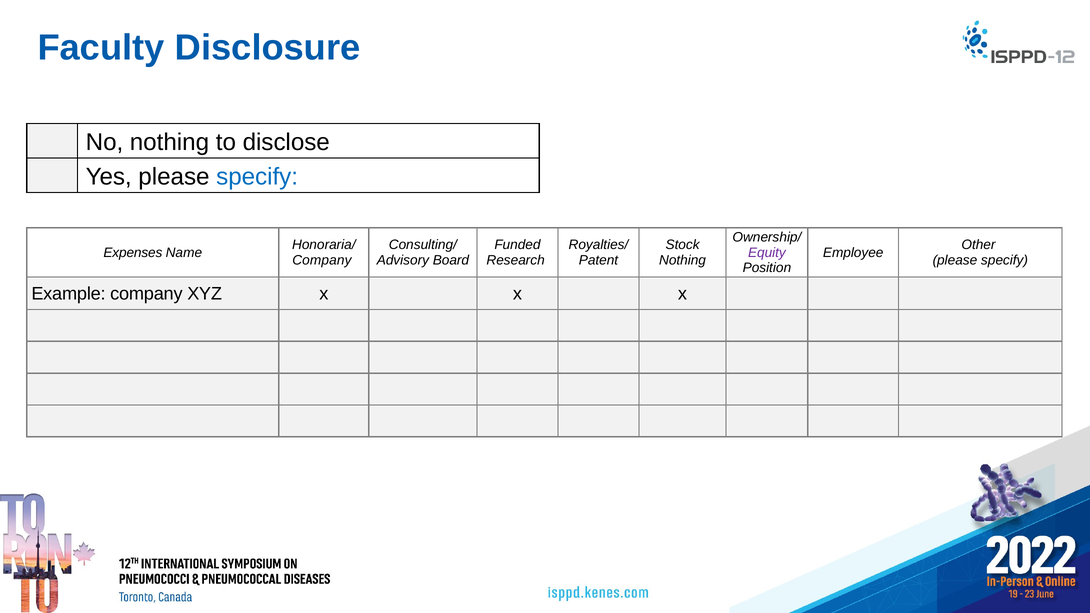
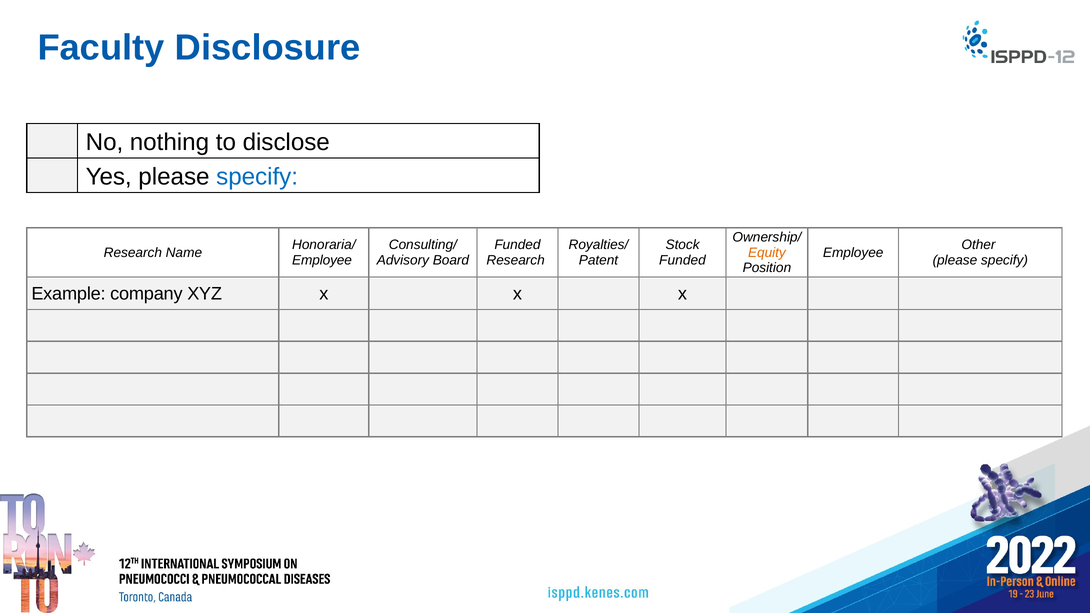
Expenses: Expenses -> Research (133, 253)
Equity colour: purple -> orange (767, 253)
Company: Company -> Employee (322, 260)
Nothing: Nothing -> Funded (682, 260)
